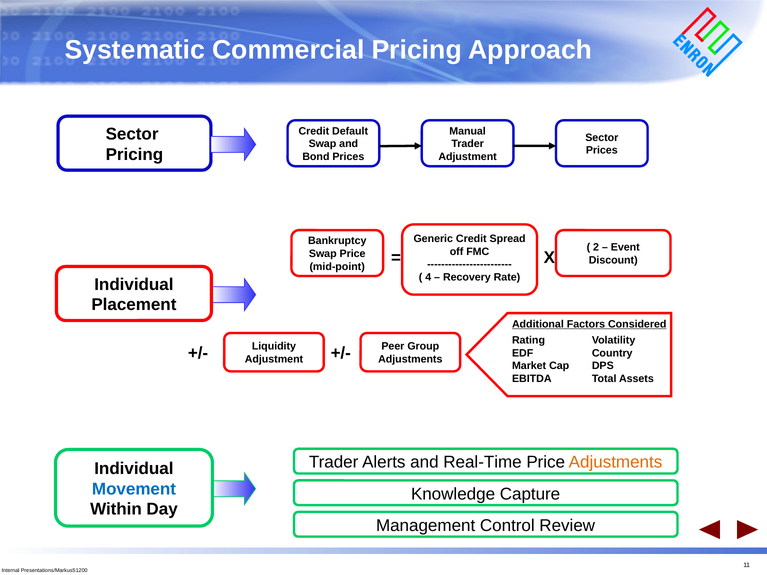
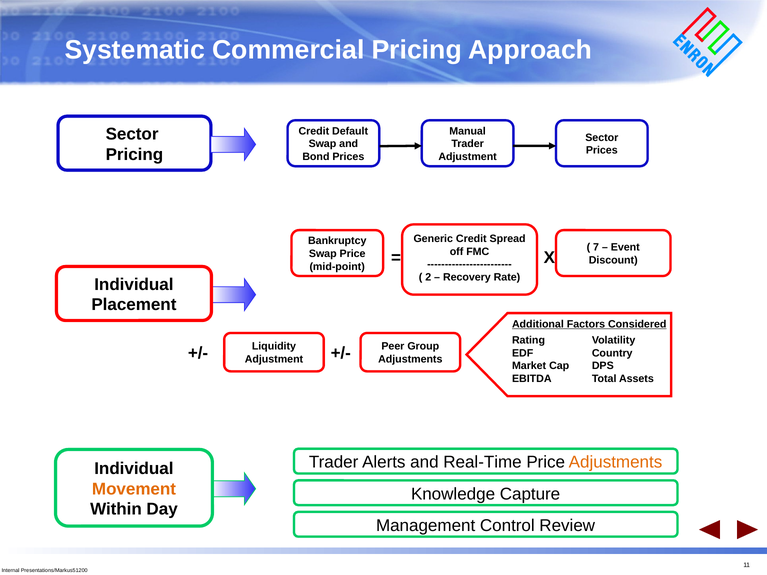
2: 2 -> 7 (596, 247)
4: 4 -> 2 (428, 277)
Movement colour: blue -> orange (134, 489)
